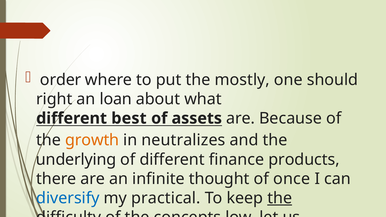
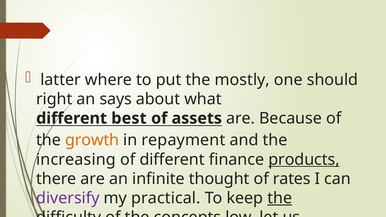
order: order -> latter (61, 80)
loan: loan -> says (116, 99)
neutralizes: neutralizes -> repayment (183, 140)
underlying: underlying -> increasing (76, 160)
products underline: none -> present (304, 160)
once: once -> rates (292, 179)
diversify colour: blue -> purple (68, 198)
